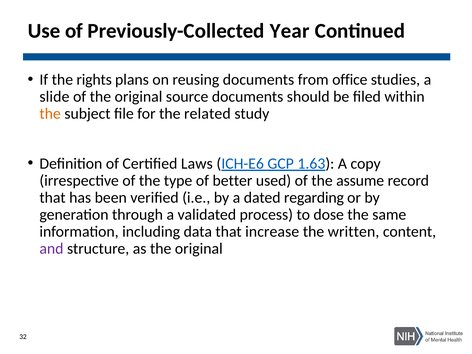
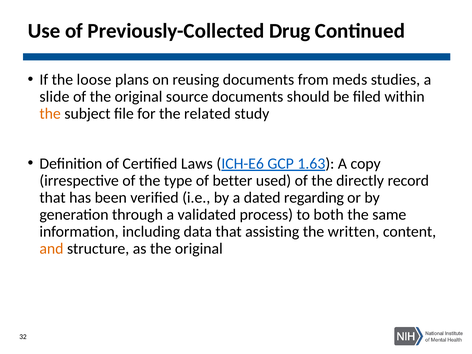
Year: Year -> Drug (290, 31)
rights: rights -> loose (94, 80)
office: office -> meds (350, 80)
assume: assume -> directly (360, 181)
dose: dose -> both (329, 215)
increase: increase -> assisting (272, 232)
and colour: purple -> orange (51, 249)
